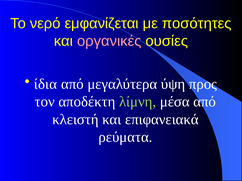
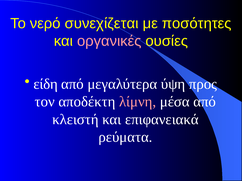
εμφανίζεται: εμφανίζεται -> συνεχίζεται (102, 23)
ίδια: ίδια -> είδη (46, 84)
λίμνη colour: light green -> pink (138, 102)
